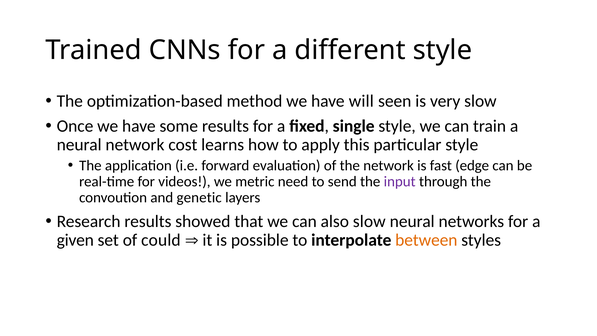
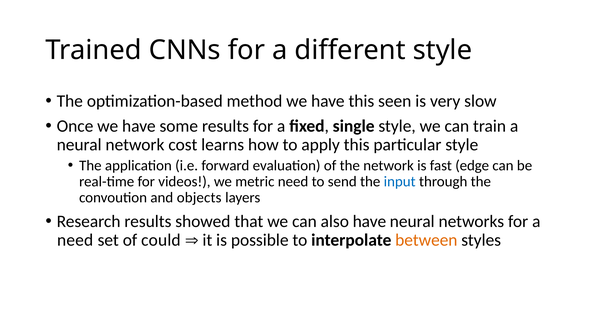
have will: will -> this (361, 101)
input colour: purple -> blue (400, 181)
genetic: genetic -> objects (199, 198)
also slow: slow -> have (369, 221)
given: given -> need (75, 240)
